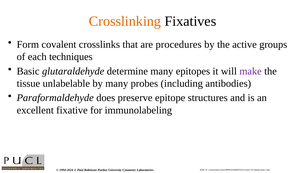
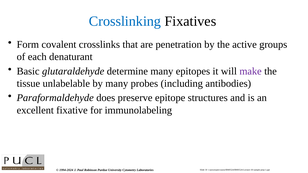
Crosslinking colour: orange -> blue (125, 21)
procedures: procedures -> penetration (179, 45)
techniques: techniques -> denaturant (71, 57)
